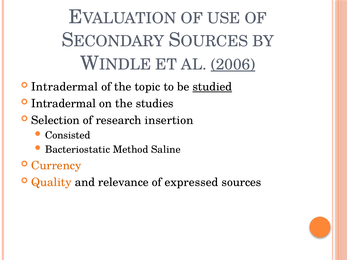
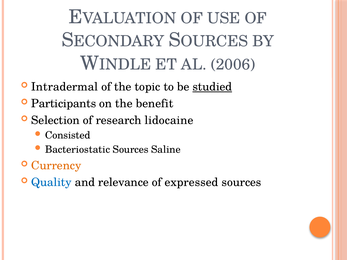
2006 underline: present -> none (233, 65)
Intradermal: Intradermal -> Participants (64, 104)
studies: studies -> benefit (155, 104)
insertion: insertion -> lidocaine (169, 121)
Bacteriostatic Method: Method -> Sources (131, 150)
Quality colour: orange -> blue (51, 182)
